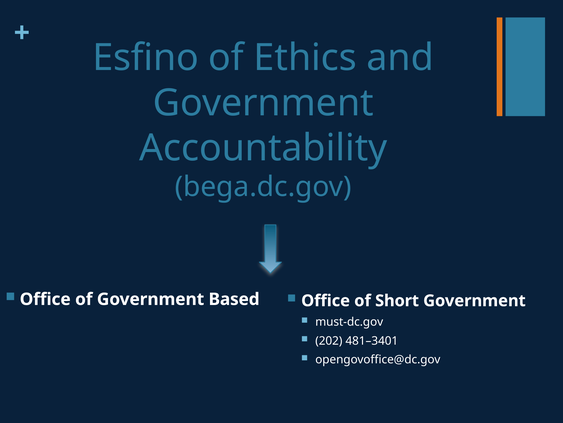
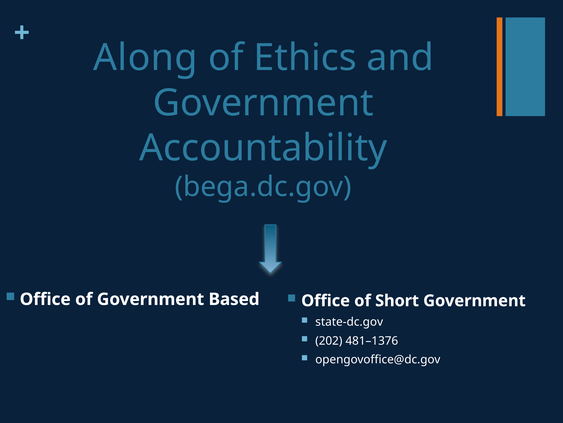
Esfino: Esfino -> Along (145, 58)
must-dc.gov: must-dc.gov -> state-dc.gov (349, 322)
481–3401: 481–3401 -> 481–1376 (372, 340)
